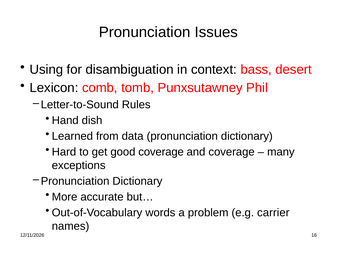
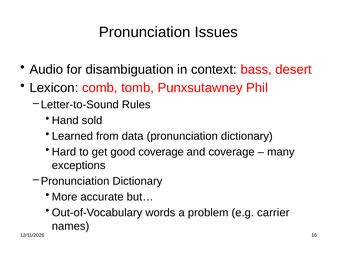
Using: Using -> Audio (46, 69)
dish: dish -> sold (92, 120)
